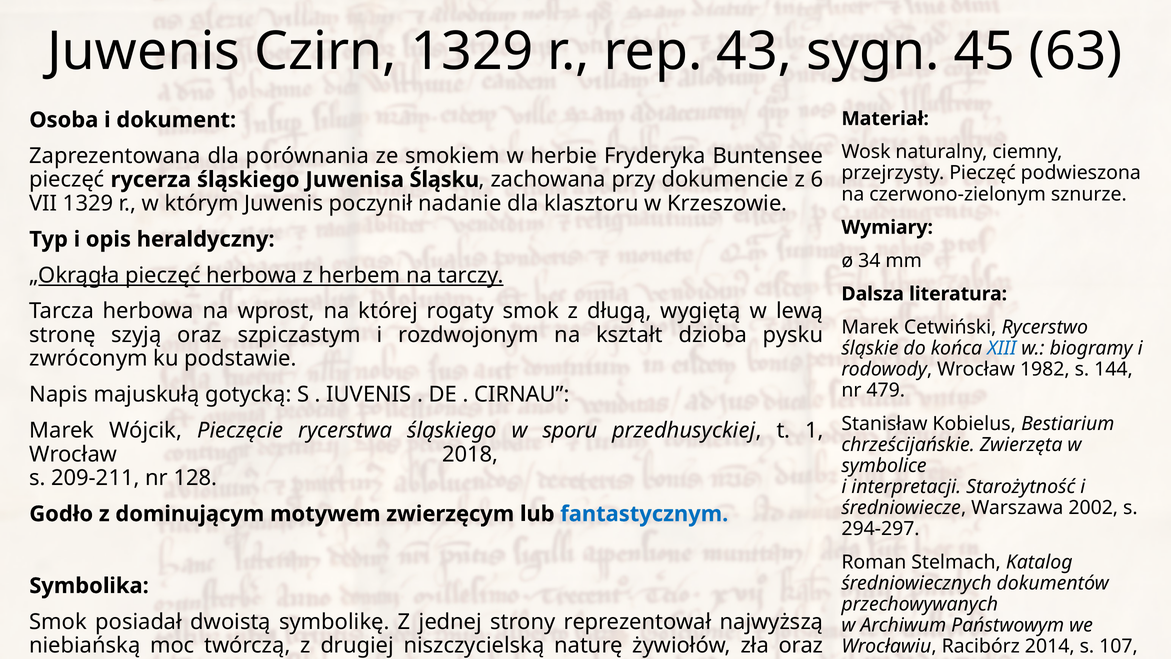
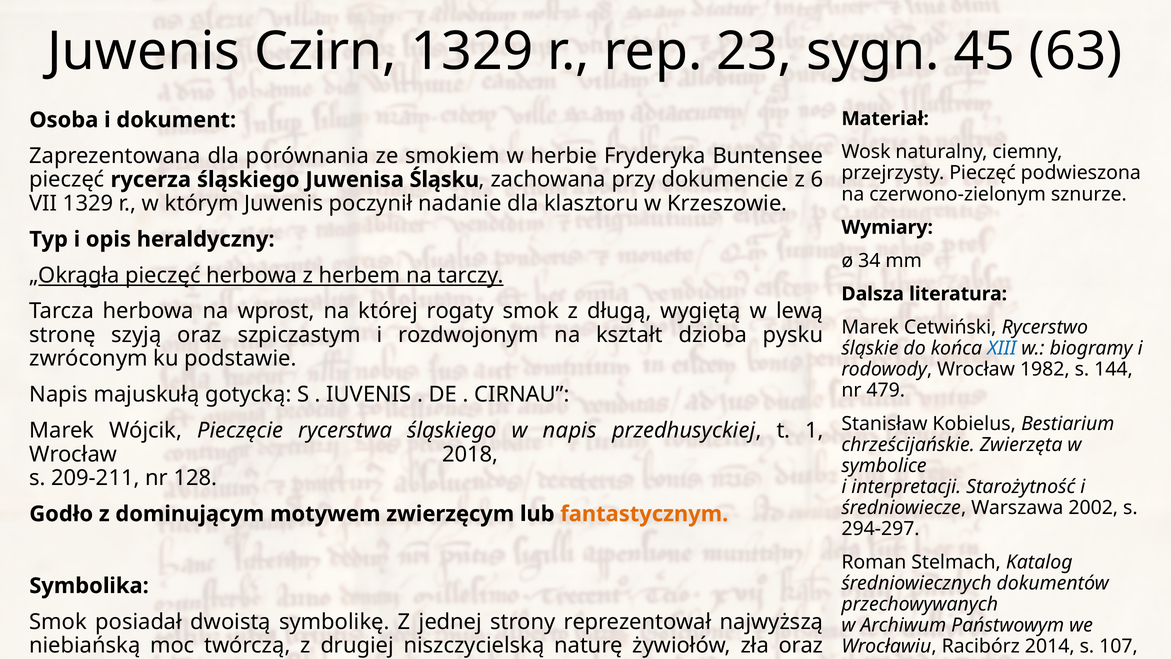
43: 43 -> 23 (754, 52)
w sporu: sporu -> napis (570, 430)
fantastycznym colour: blue -> orange (644, 514)
